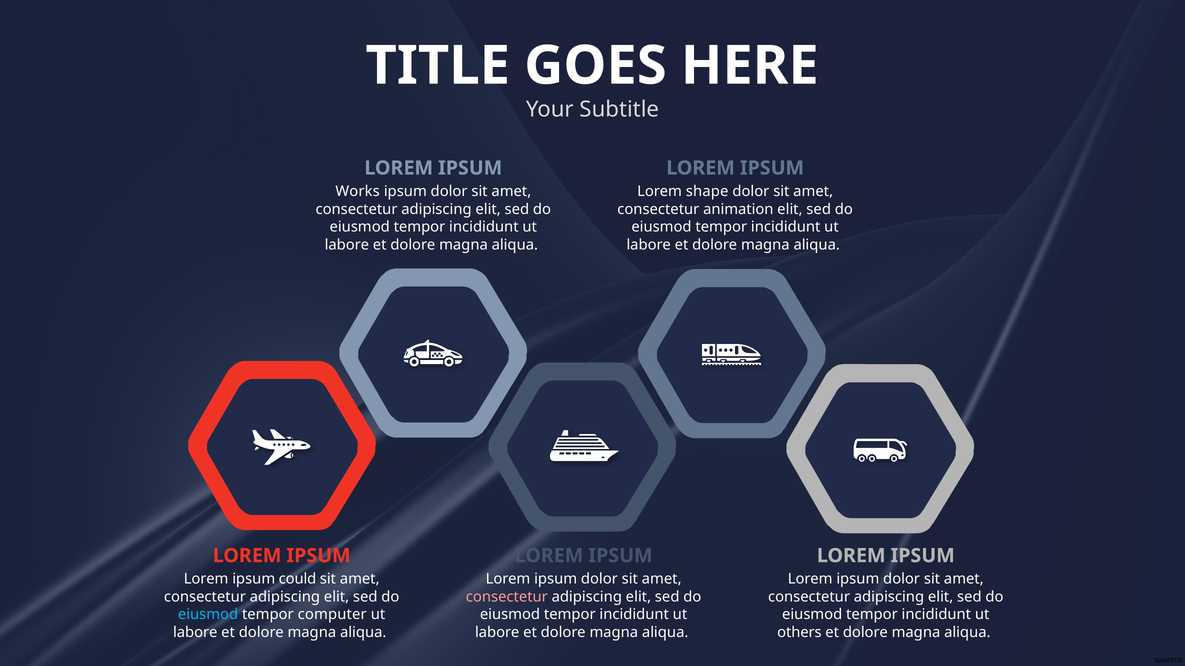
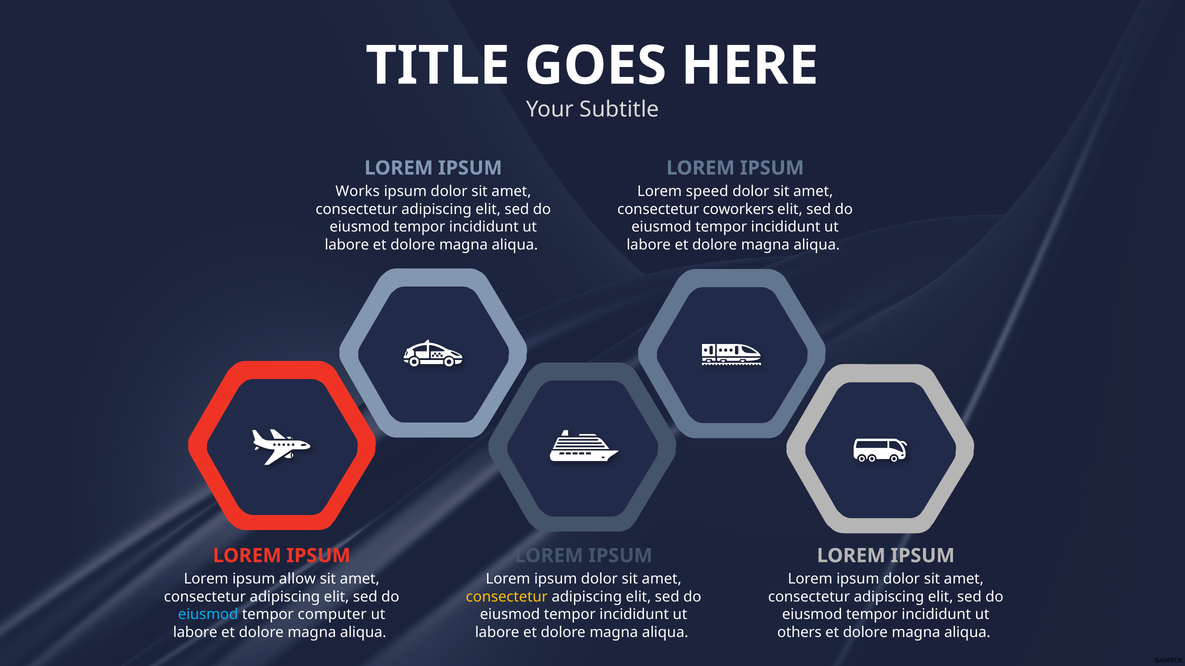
shape: shape -> speed (707, 192)
animation: animation -> coworkers (738, 209)
could: could -> allow (297, 580)
consectetur colour: pink -> yellow (507, 597)
